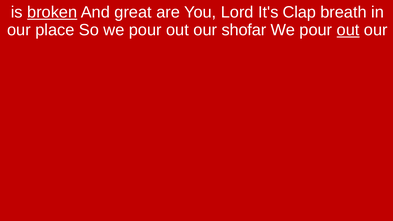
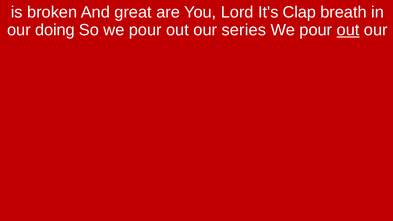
broken underline: present -> none (52, 12)
place: place -> doing (55, 30)
shofar: shofar -> series (244, 30)
